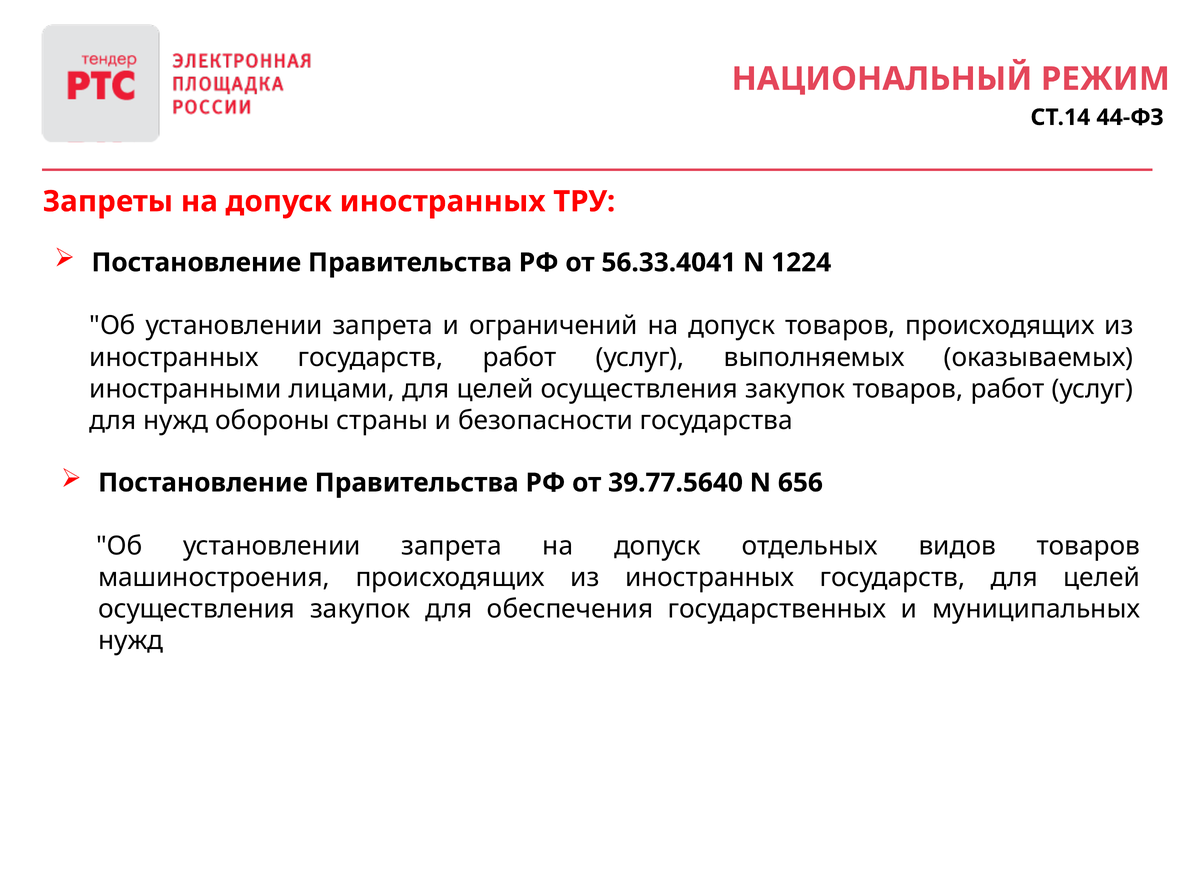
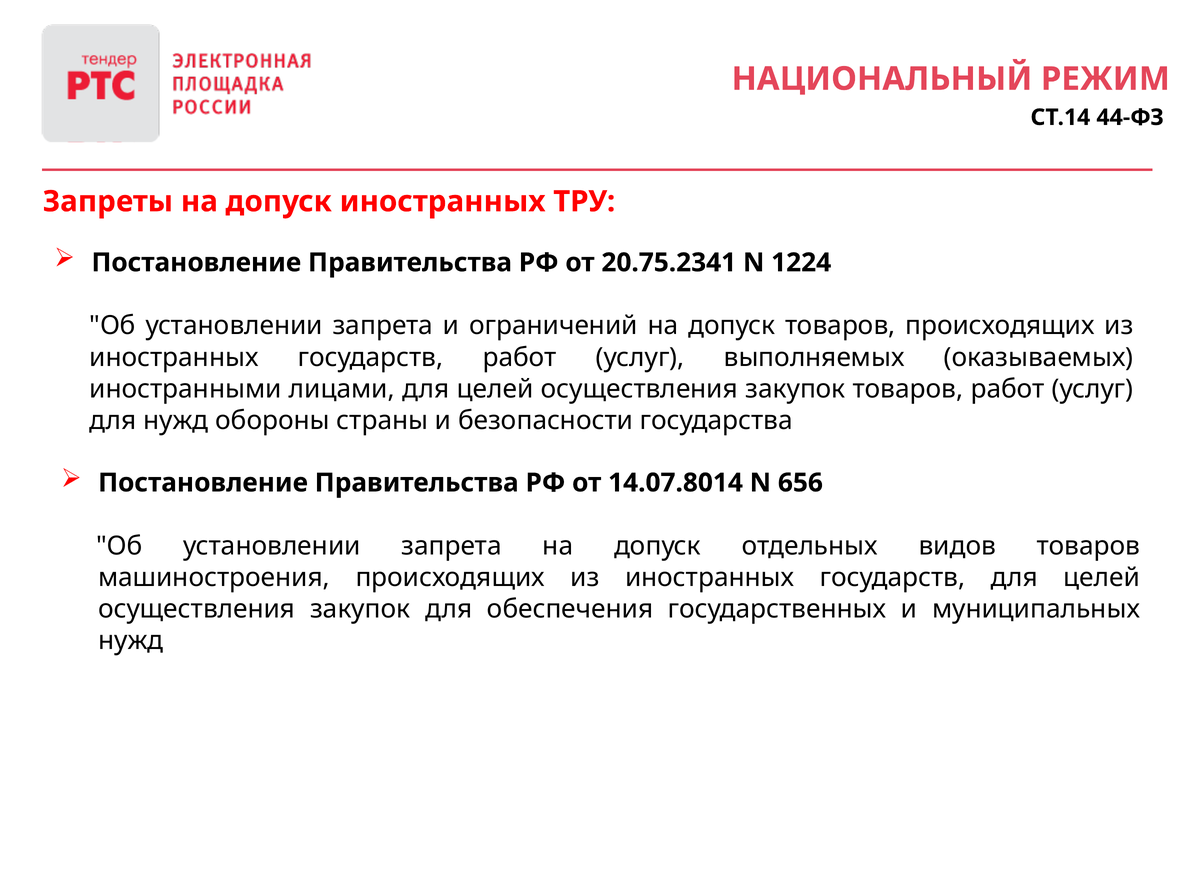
56.33.4041: 56.33.4041 -> 20.75.2341 (669, 263)
39.77.5640: 39.77.5640 -> 14.07.8014 (676, 483)
